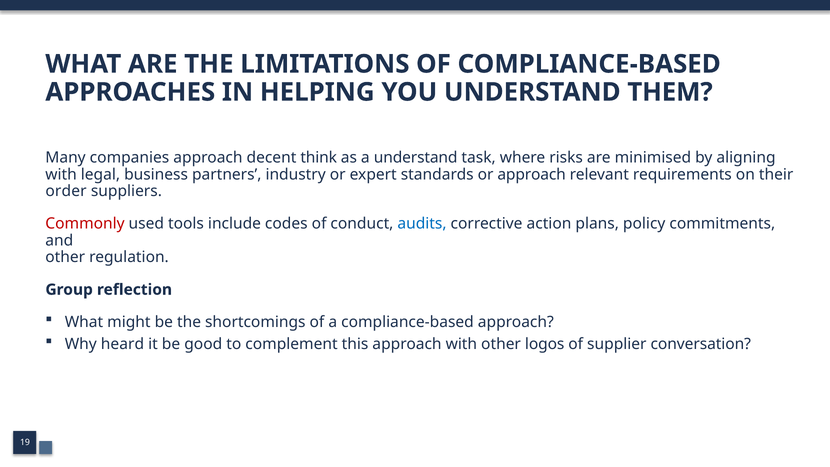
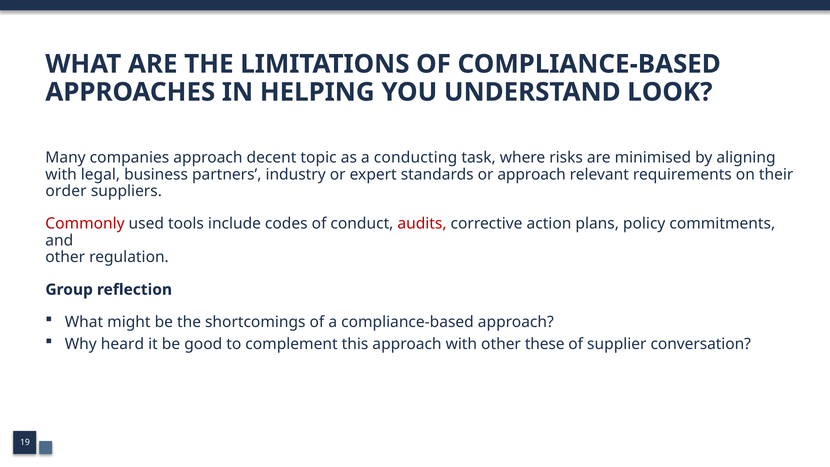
THEM: THEM -> LOOK (670, 92)
think: think -> topic (319, 158)
a understand: understand -> conducting (416, 158)
audits colour: blue -> red (422, 224)
logos: logos -> these (545, 344)
